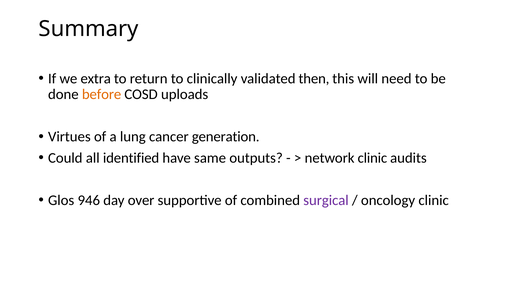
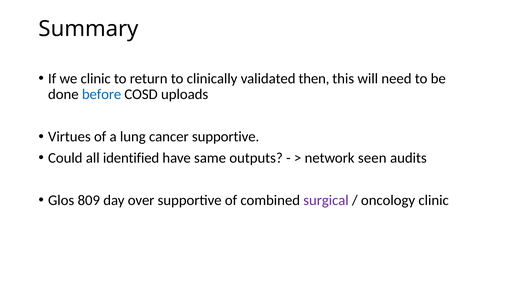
we extra: extra -> clinic (96, 79)
before colour: orange -> blue (102, 95)
cancer generation: generation -> supportive (226, 137)
network clinic: clinic -> seen (372, 158)
946: 946 -> 809 (89, 201)
